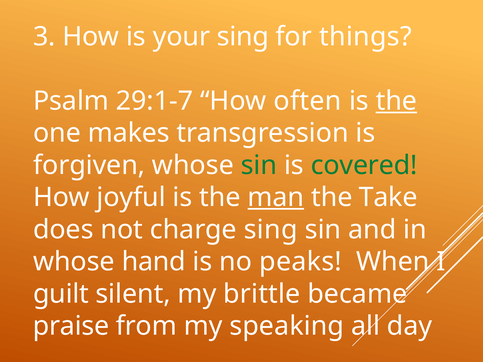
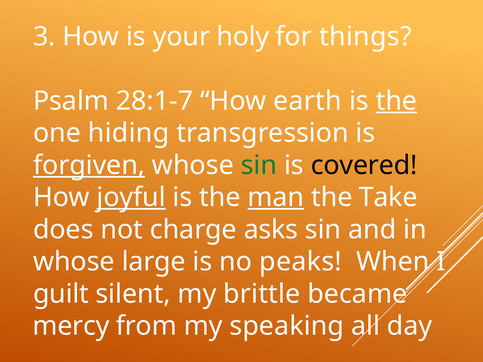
your sing: sing -> holy (243, 37)
29:1-7: 29:1-7 -> 28:1-7 (155, 101)
often: often -> earth (307, 101)
makes: makes -> hiding (129, 133)
forgiven underline: none -> present (89, 165)
covered colour: green -> black (364, 165)
joyful underline: none -> present (131, 198)
charge sing: sing -> asks (271, 230)
hand: hand -> large (154, 262)
praise: praise -> mercy (71, 326)
